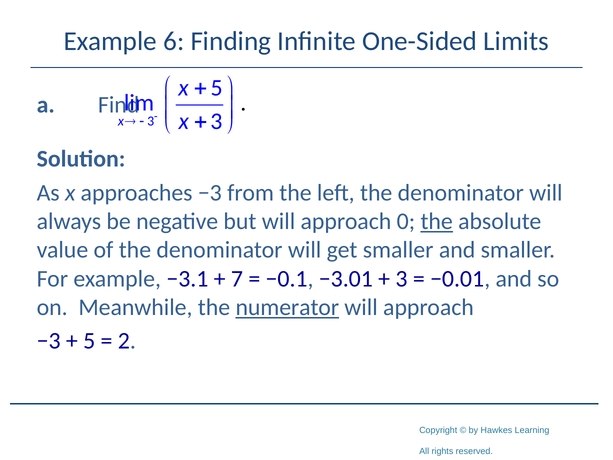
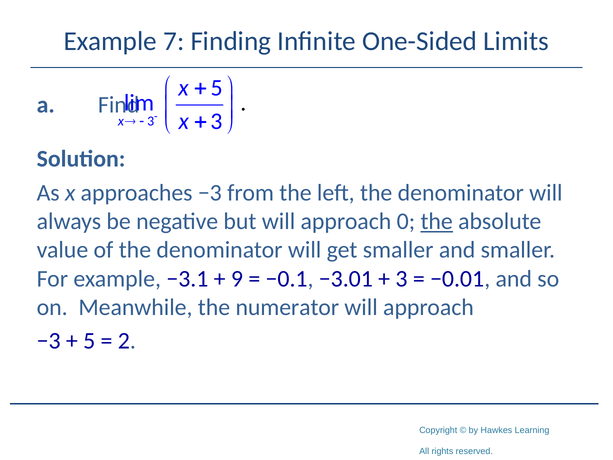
6: 6 -> 7 (174, 41)
7: 7 -> 9 (237, 279)
numerator underline: present -> none (287, 307)
